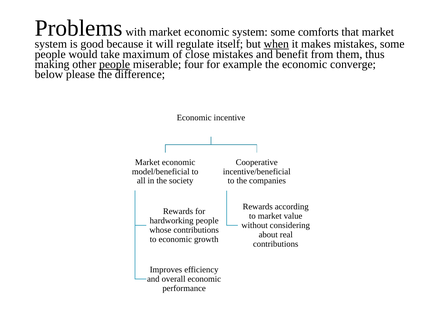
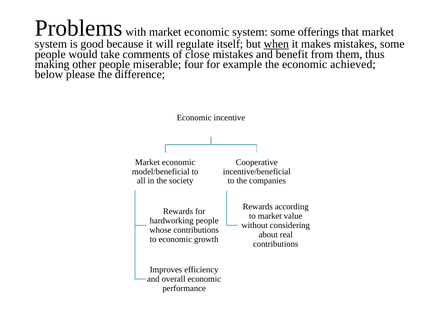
comforts: comforts -> offerings (318, 32)
maximum: maximum -> comments (146, 54)
people underline: present -> none (115, 64)
converge: converge -> achieved (353, 64)
